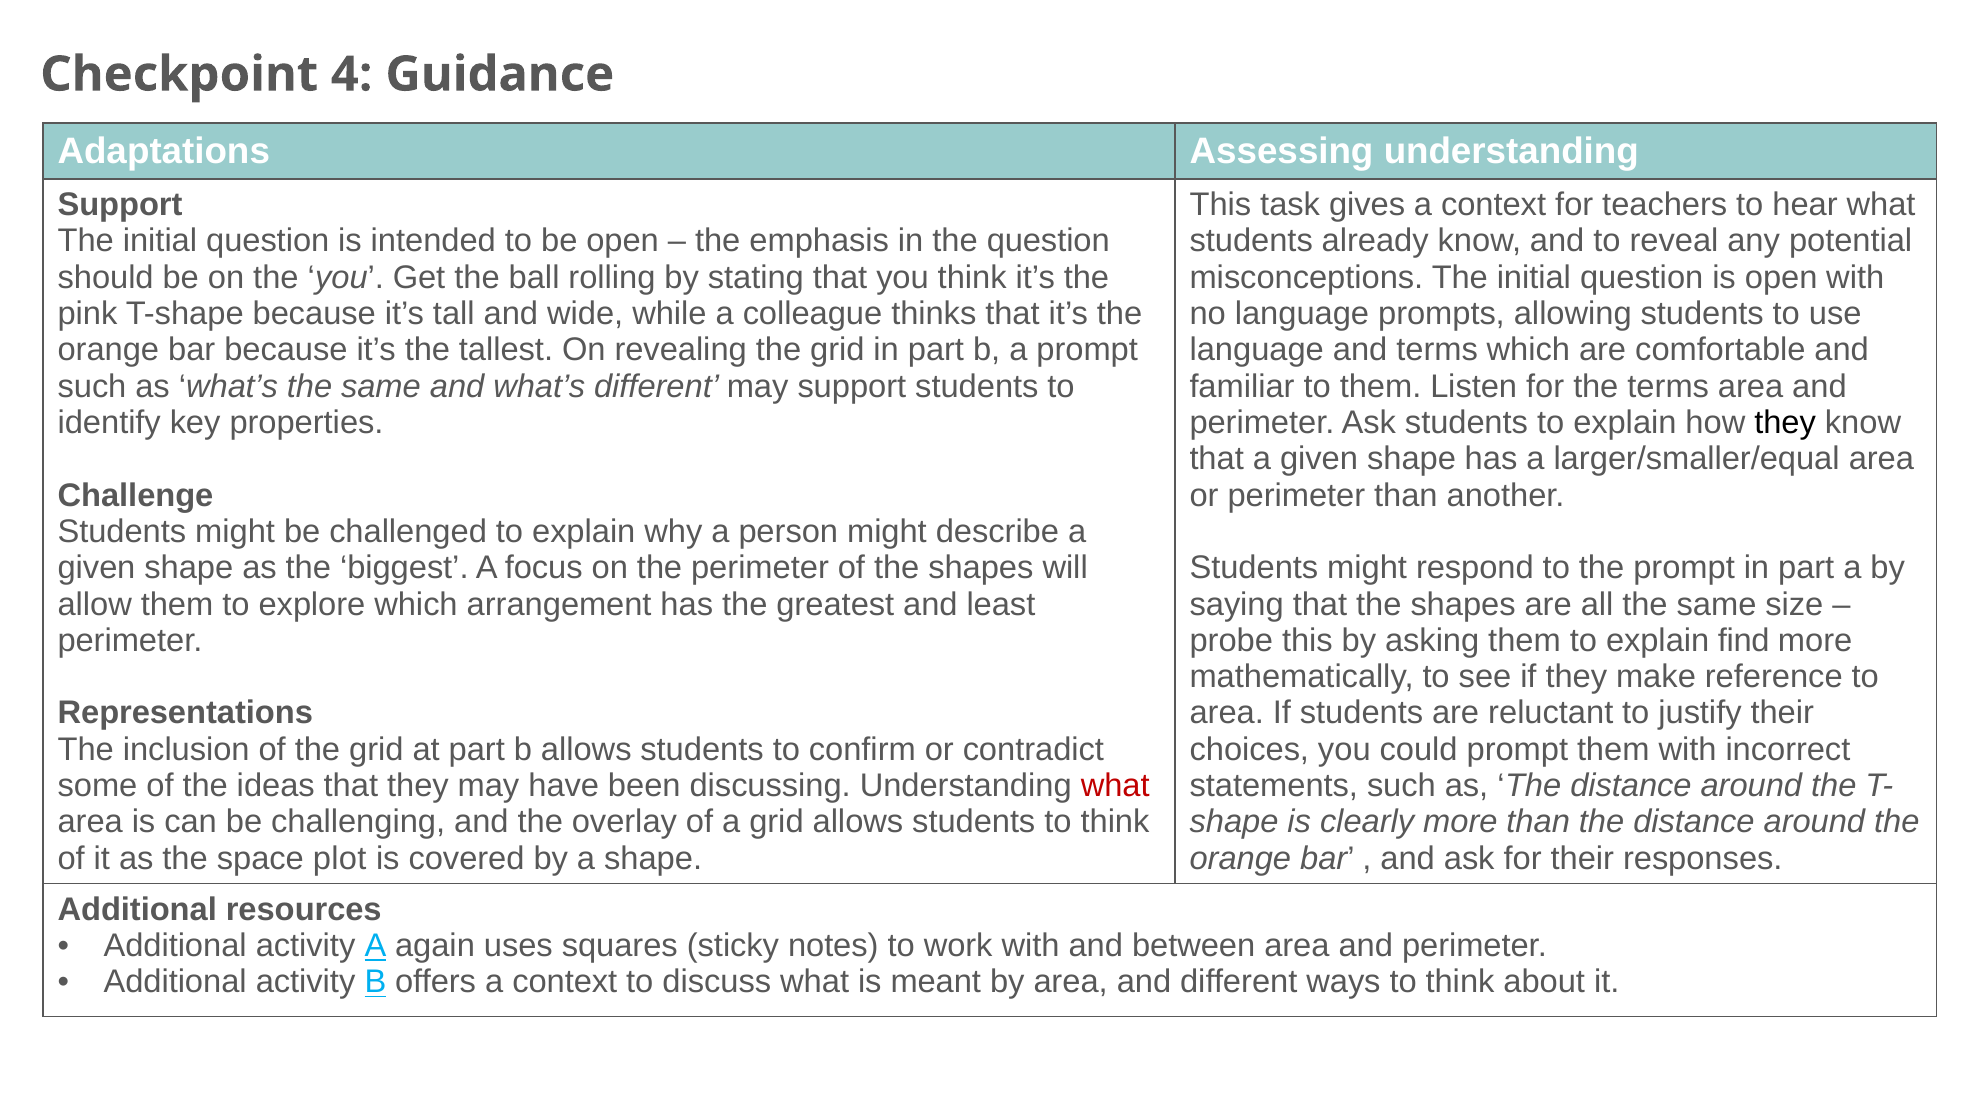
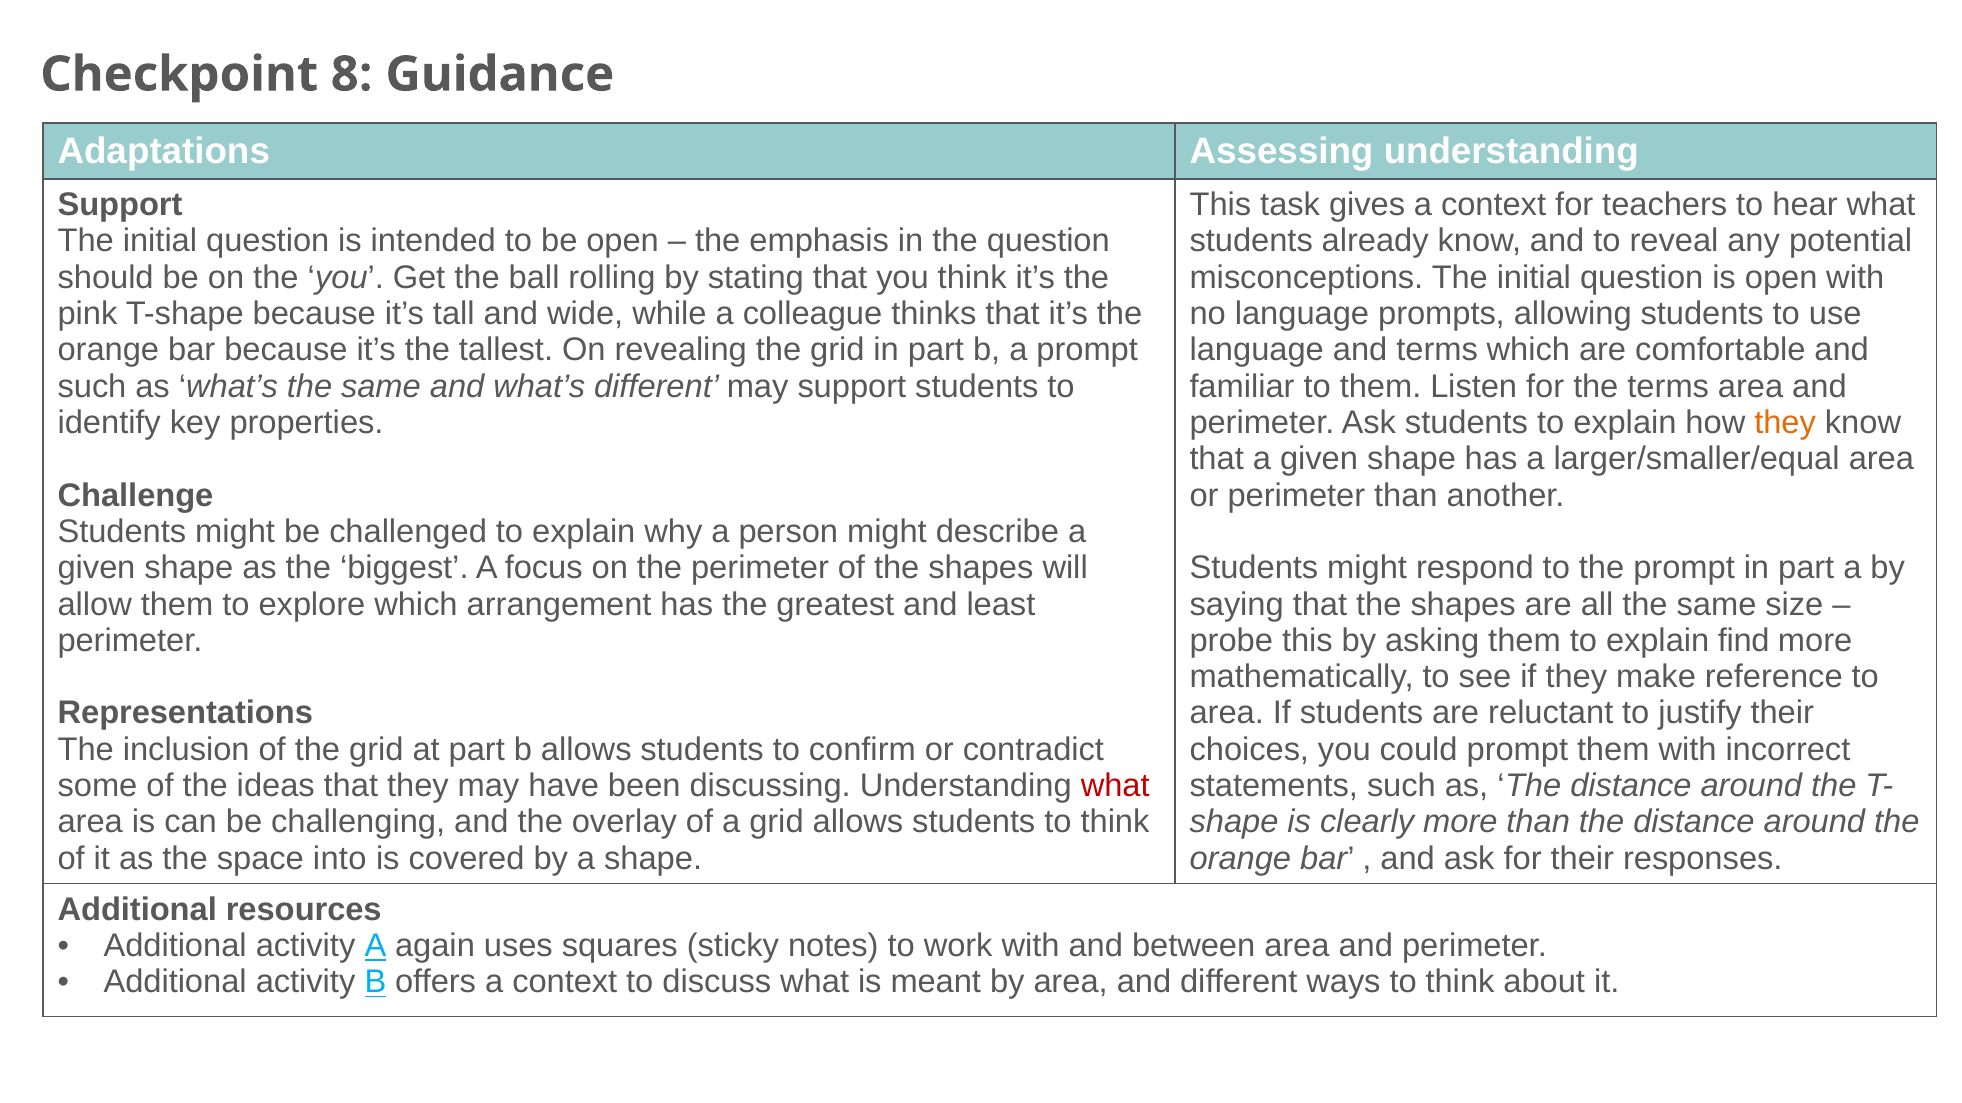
4: 4 -> 8 (352, 74)
they colour: black -> orange (1785, 423)
plot: plot -> into (340, 859)
